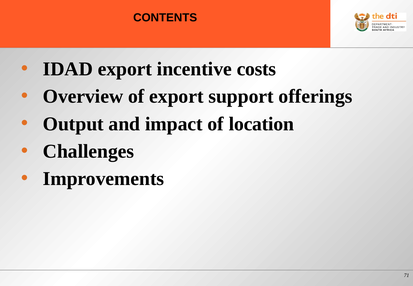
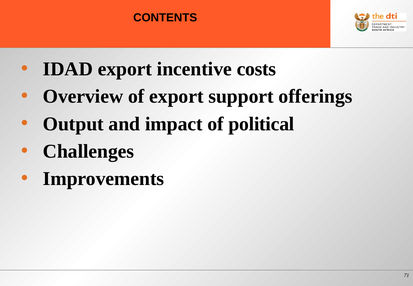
location: location -> political (261, 124)
